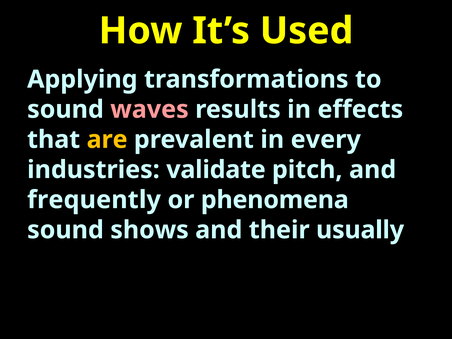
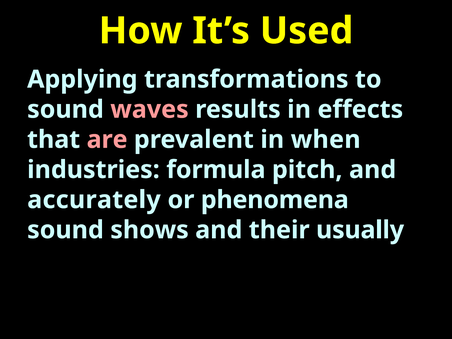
are colour: yellow -> pink (107, 140)
every: every -> when (326, 140)
validate: validate -> formula (216, 170)
frequently: frequently -> accurately (94, 200)
